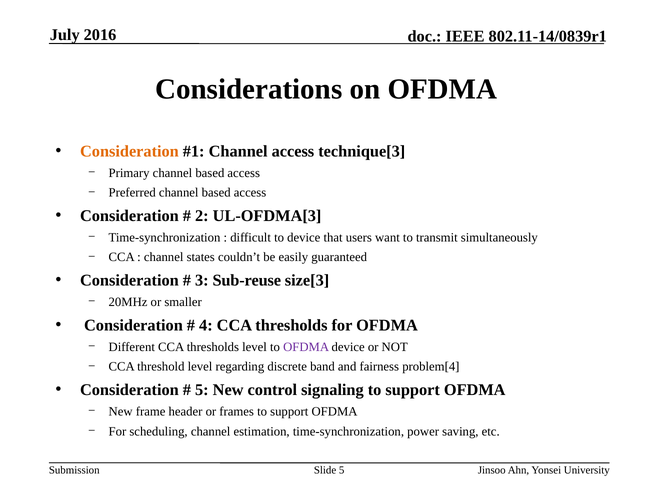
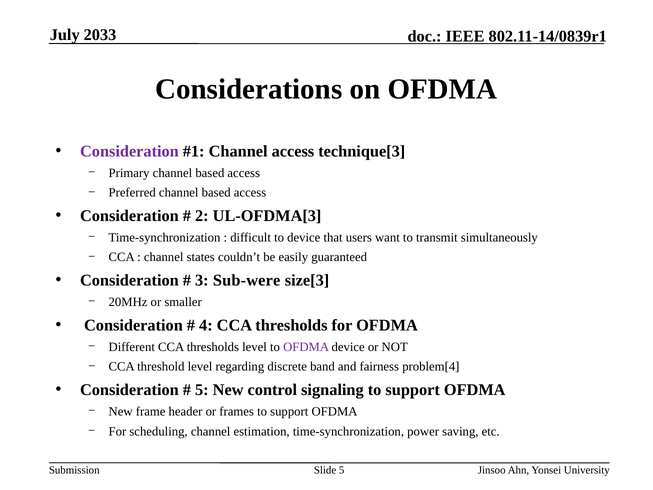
2016: 2016 -> 2033 (100, 35)
Consideration colour: orange -> purple (129, 151)
Sub-reuse: Sub-reuse -> Sub-were (247, 280)
